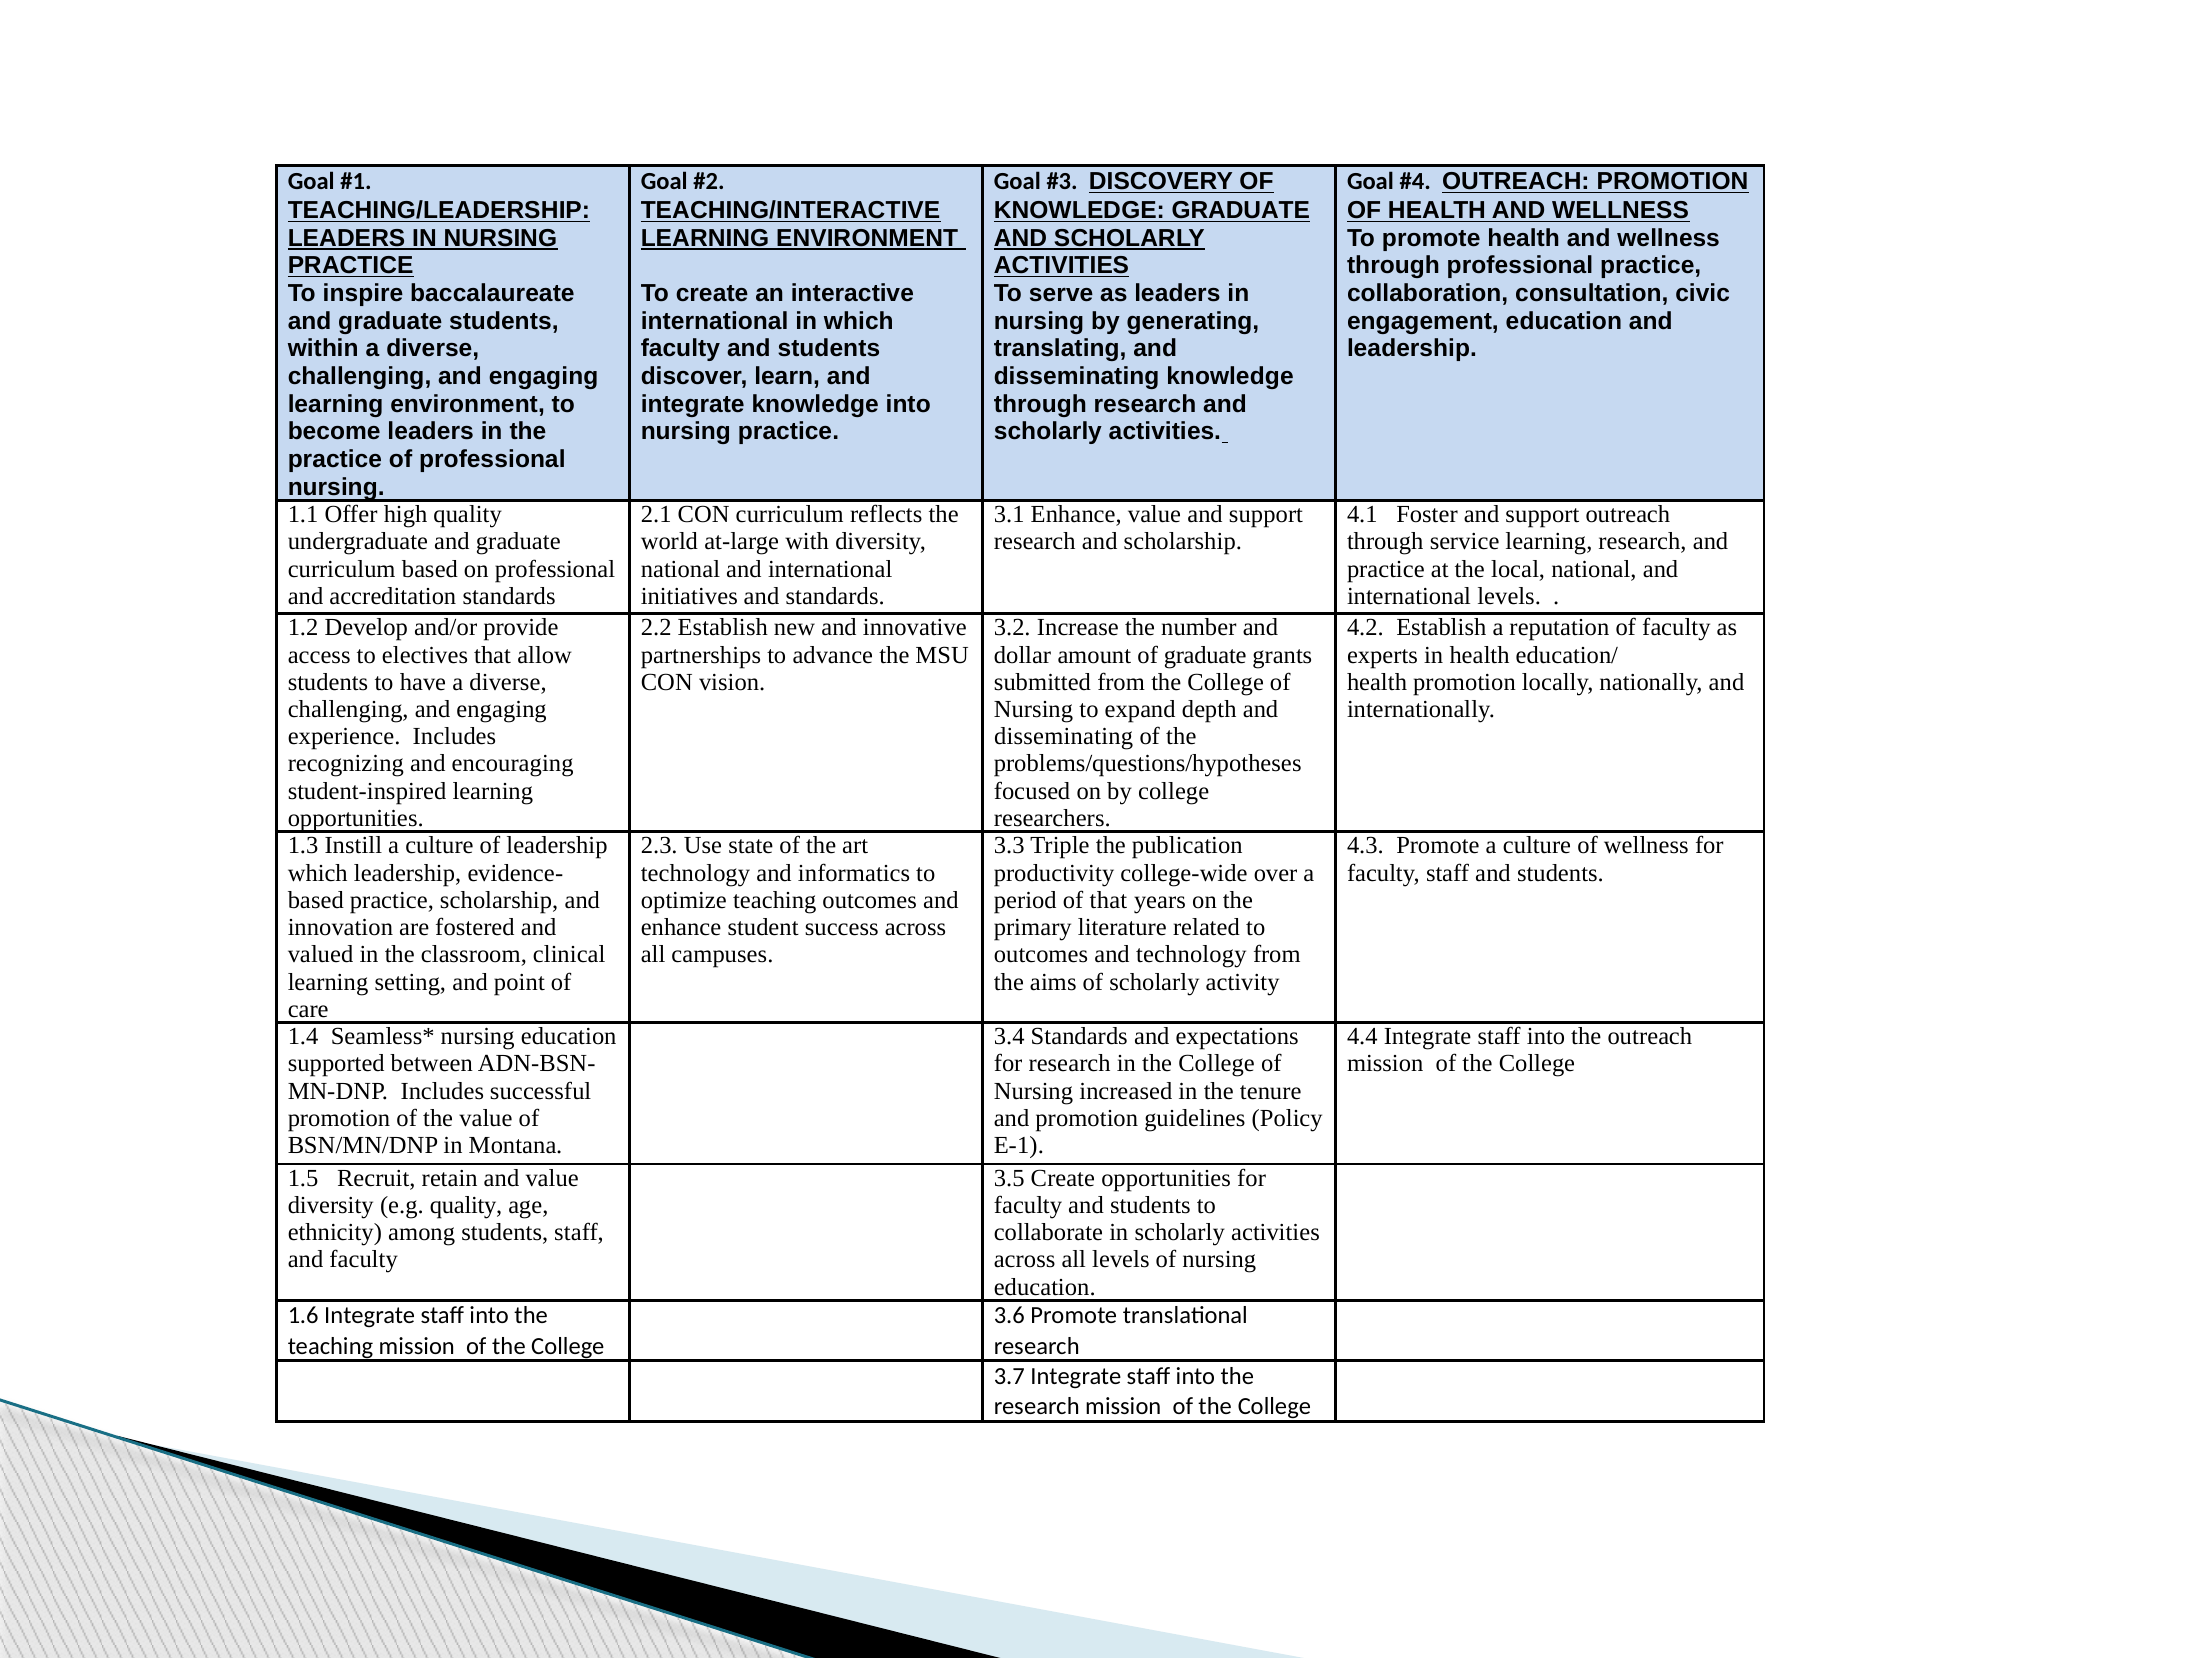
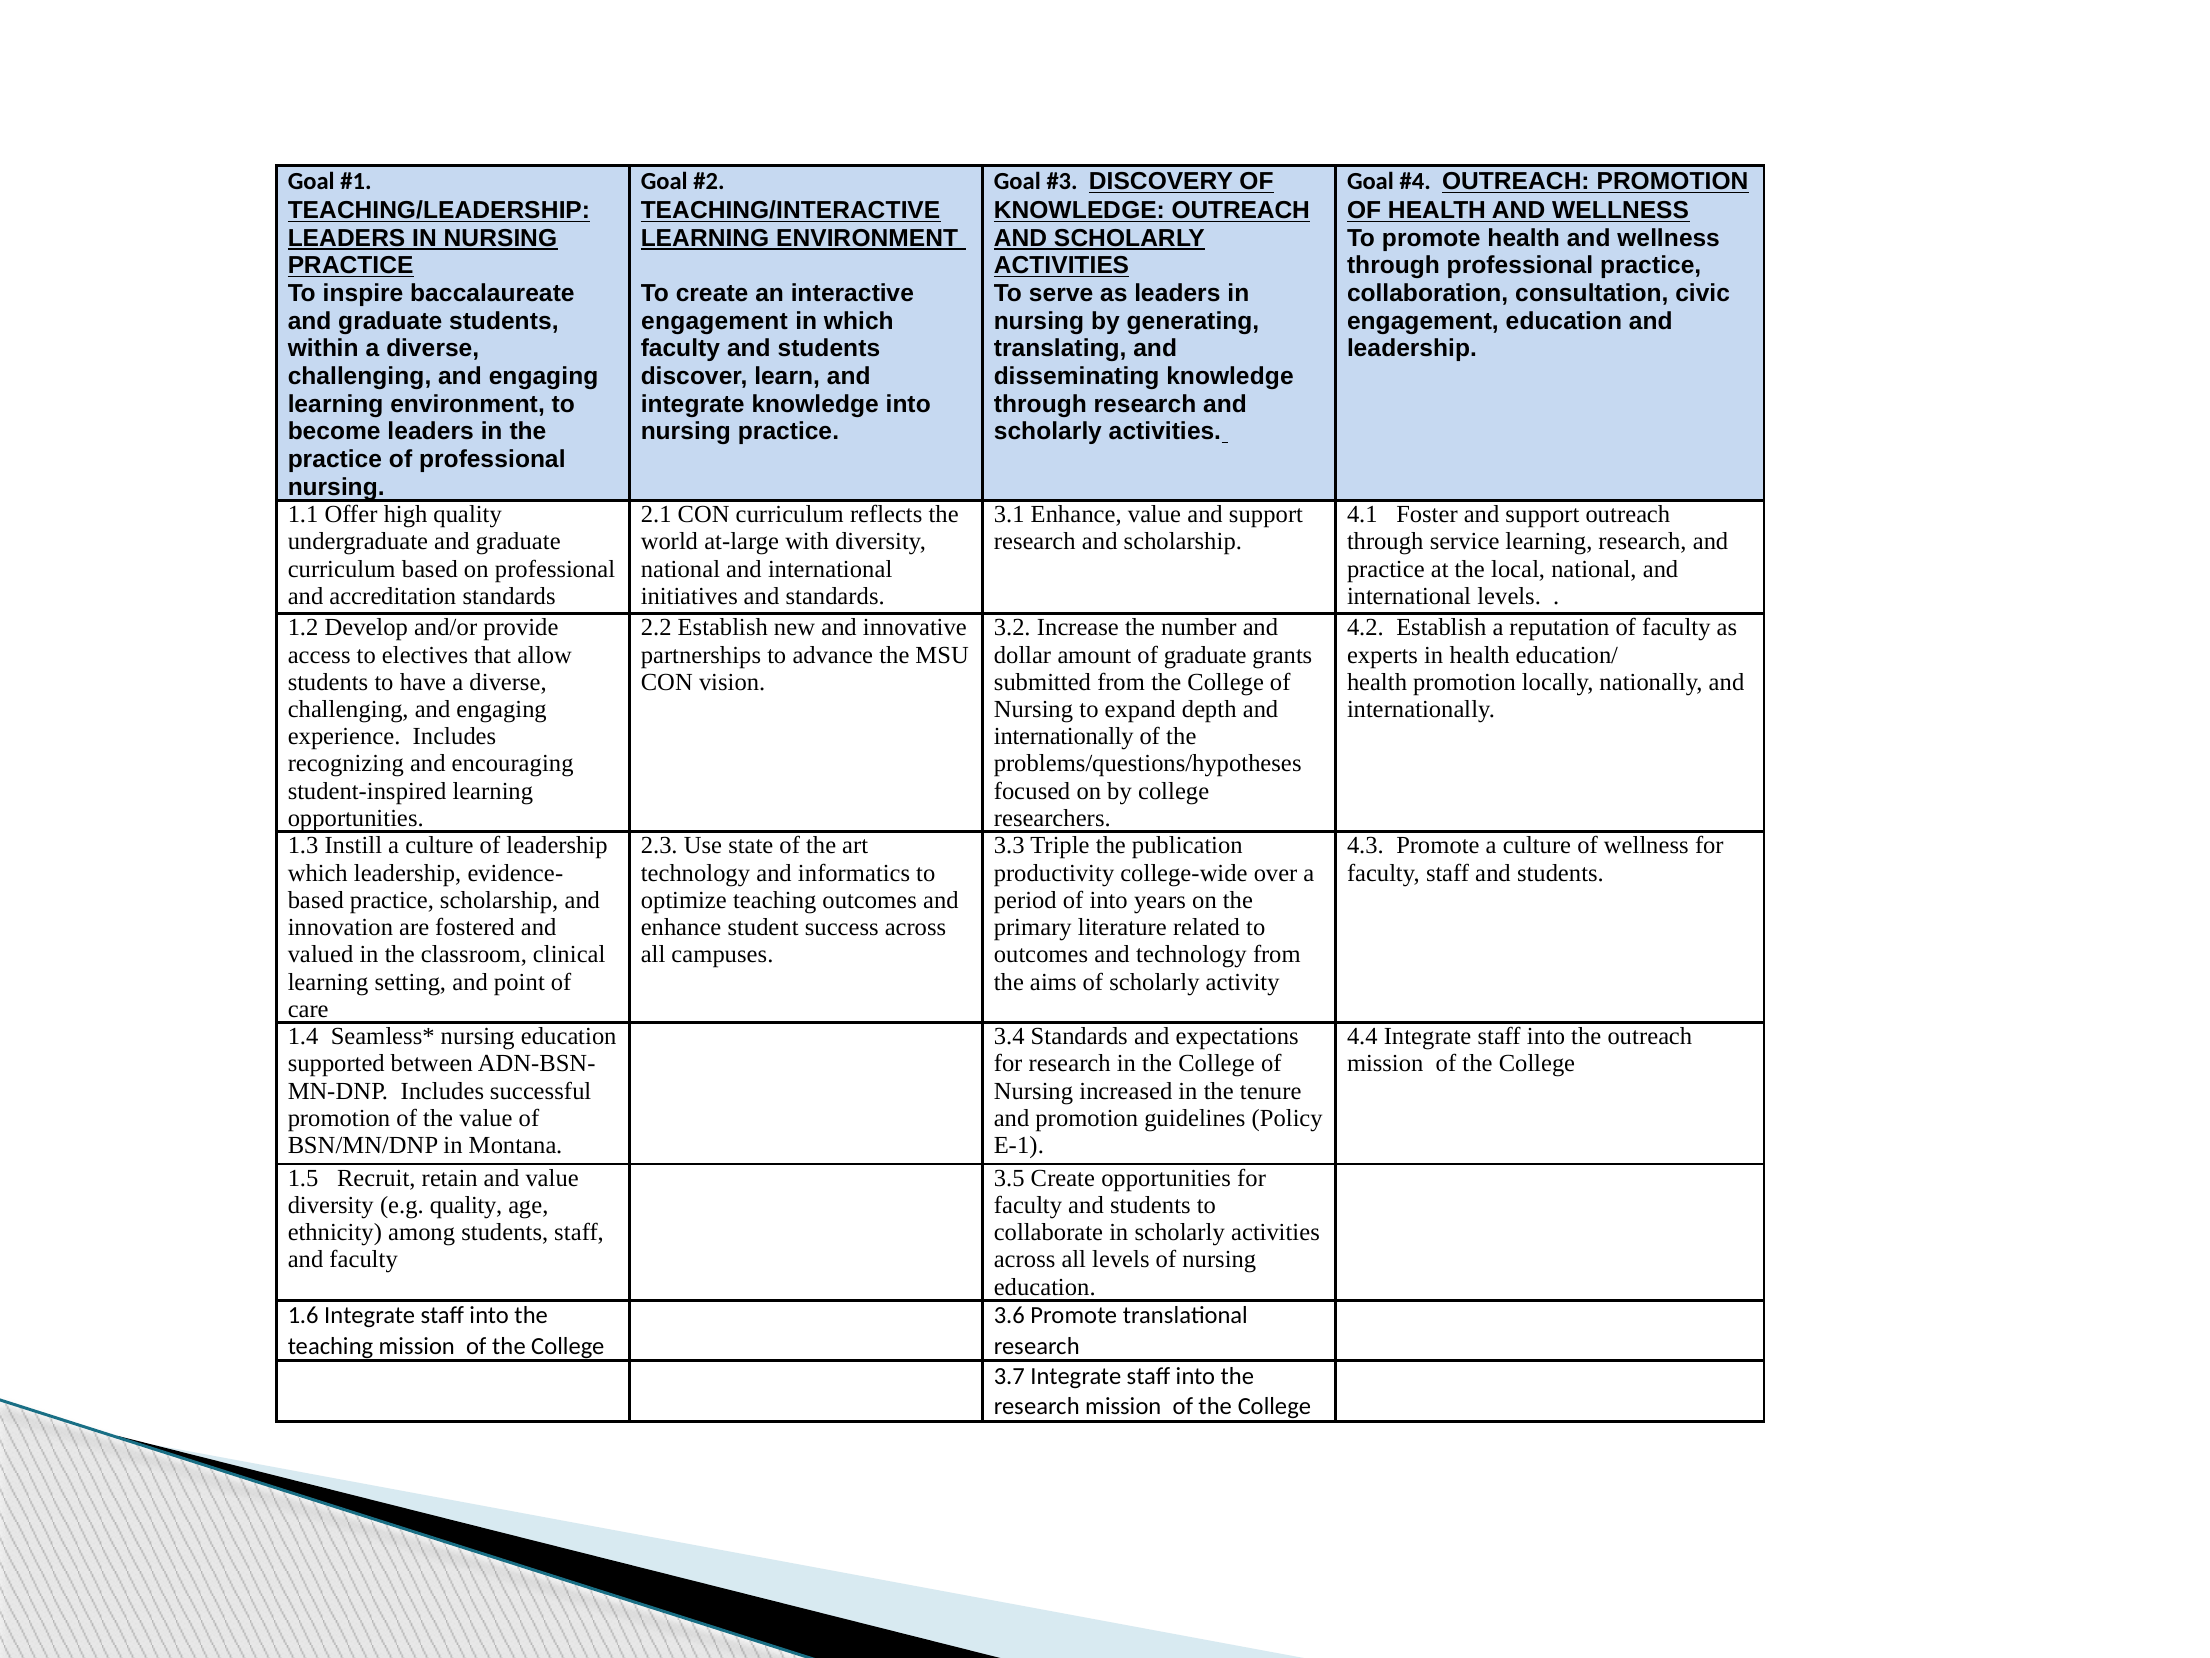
KNOWLEDGE GRADUATE: GRADUATE -> OUTREACH (1241, 210)
international: international -> engagement (715, 321)
disseminating: disseminating -> internationally (1064, 736)
of that: that -> into (1109, 900)
